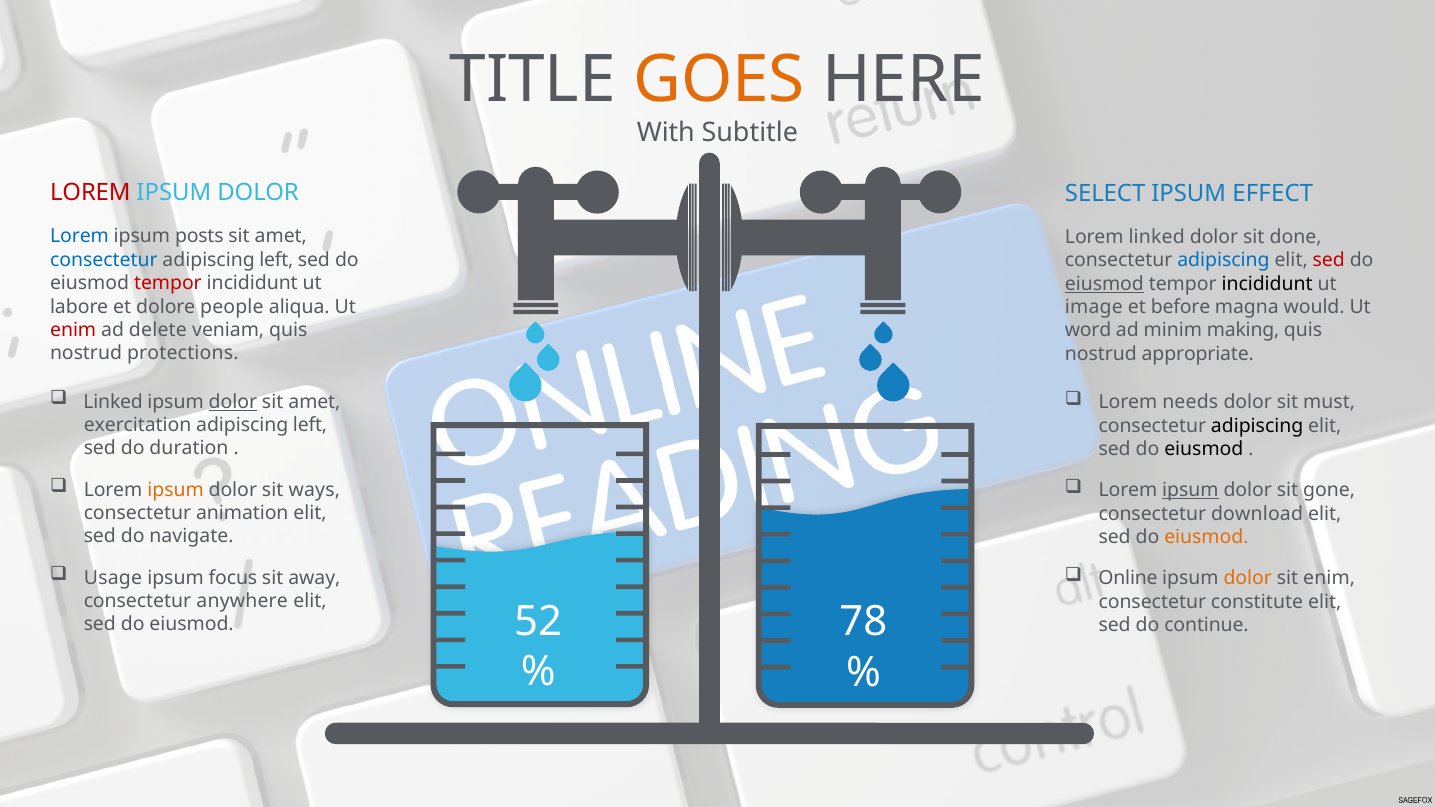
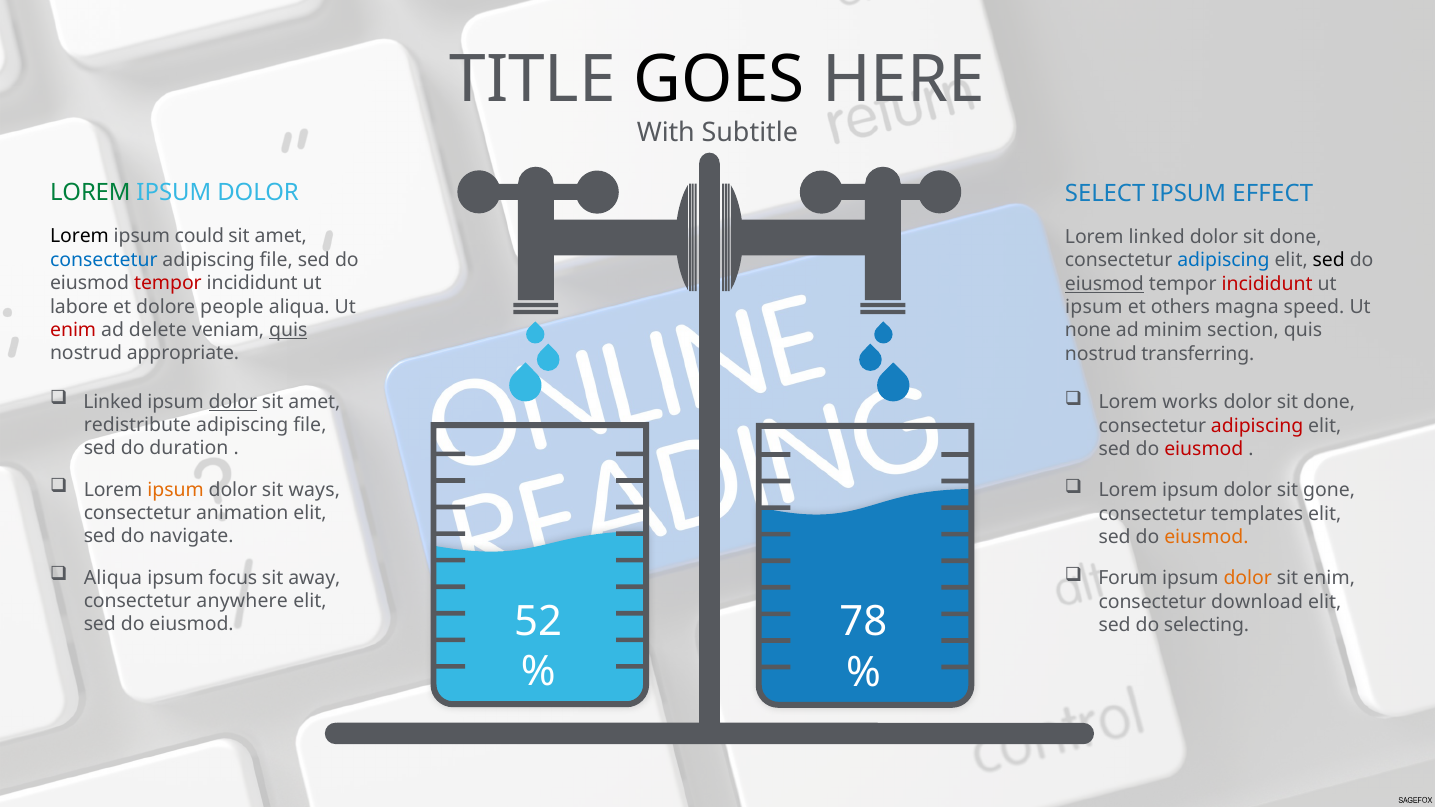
GOES colour: orange -> black (719, 80)
LOREM colour: red -> green (90, 193)
Lorem colour: blue -> black (79, 237)
posts: posts -> could (199, 237)
left: left -> file (276, 260)
sed colour: red -> black (1329, 261)
incididunt colour: black -> red (1267, 284)
image: image -> ipsum (1094, 307)
before: before -> others (1180, 307)
would: would -> speed (1314, 307)
quis underline: none -> present (288, 330)
word: word -> none (1088, 331)
making: making -> section (1243, 331)
protections: protections -> appropriate (183, 353)
appropriate: appropriate -> transferring (1198, 354)
needs: needs -> works (1190, 402)
must: must -> done (1329, 402)
exercitation: exercitation -> redistribute (137, 425)
left: left -> file (310, 425)
adipiscing colour: black -> red (1257, 426)
eiusmod colour: black -> red (1204, 449)
ipsum underline: present -> none (1190, 490)
download: download -> templates (1257, 514)
Usage: Usage -> Aliqua (113, 578)
Online: Online -> Forum (1128, 578)
constitute: constitute -> download (1257, 602)
continue: continue -> selecting (1206, 625)
